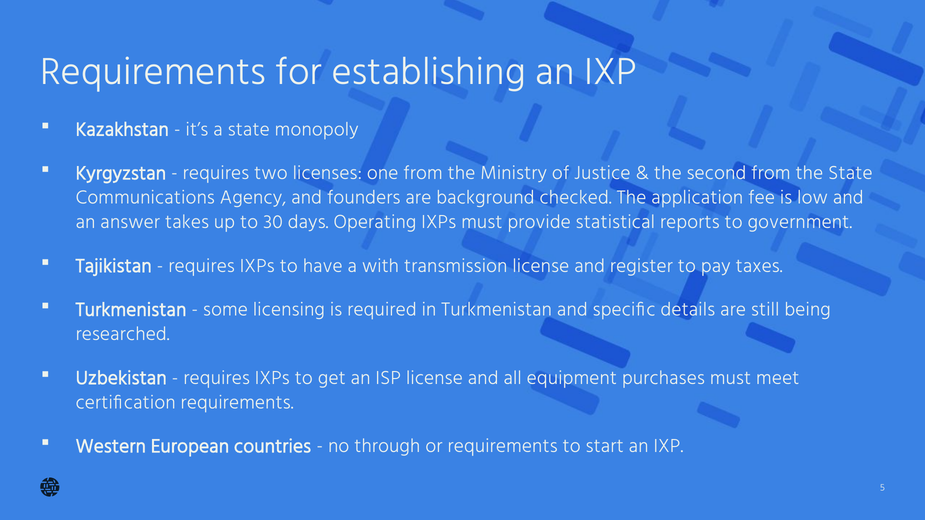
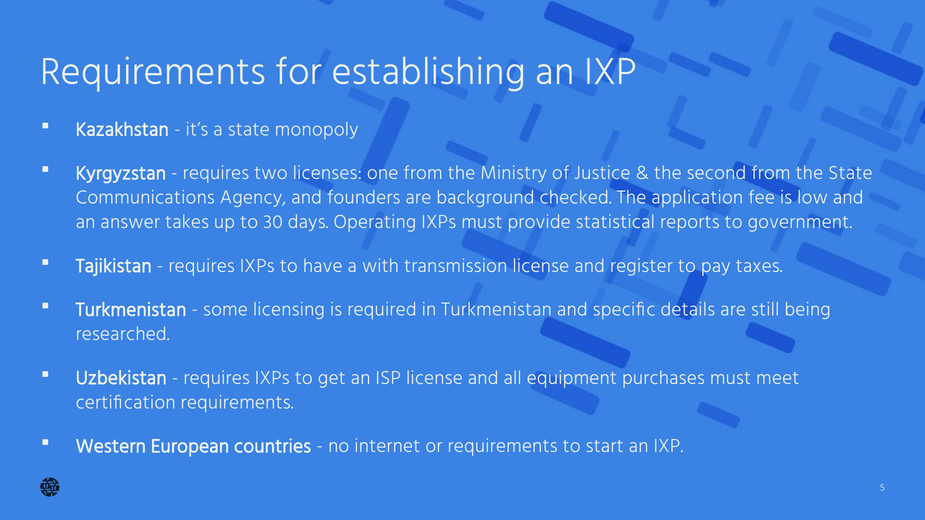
through: through -> internet (387, 446)
